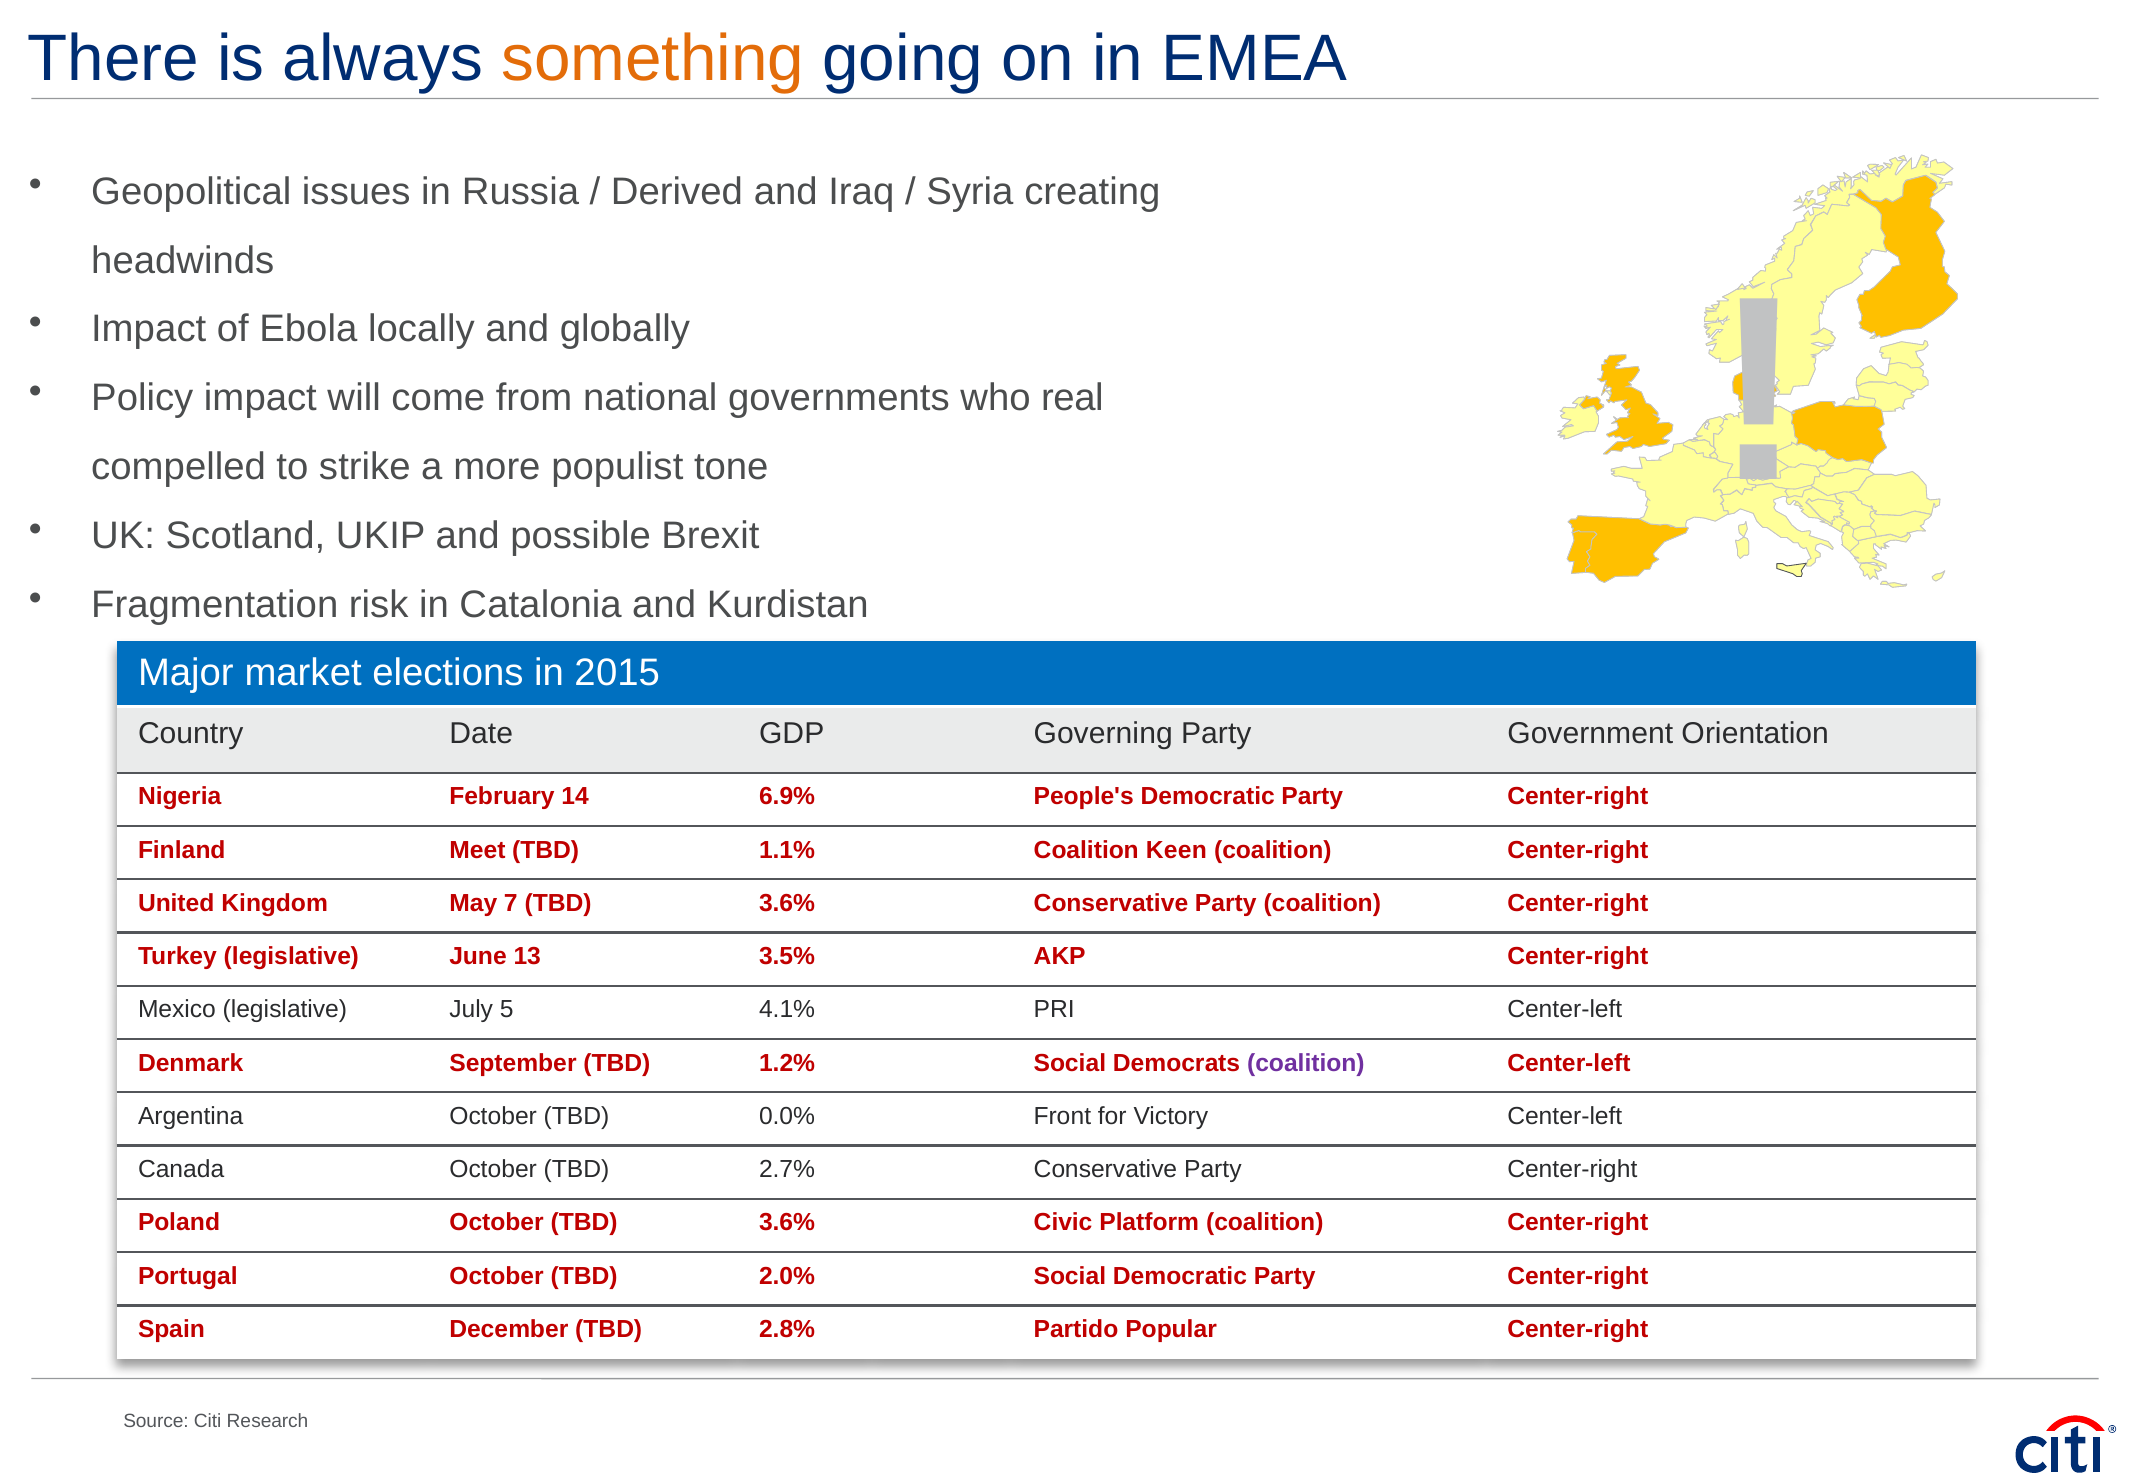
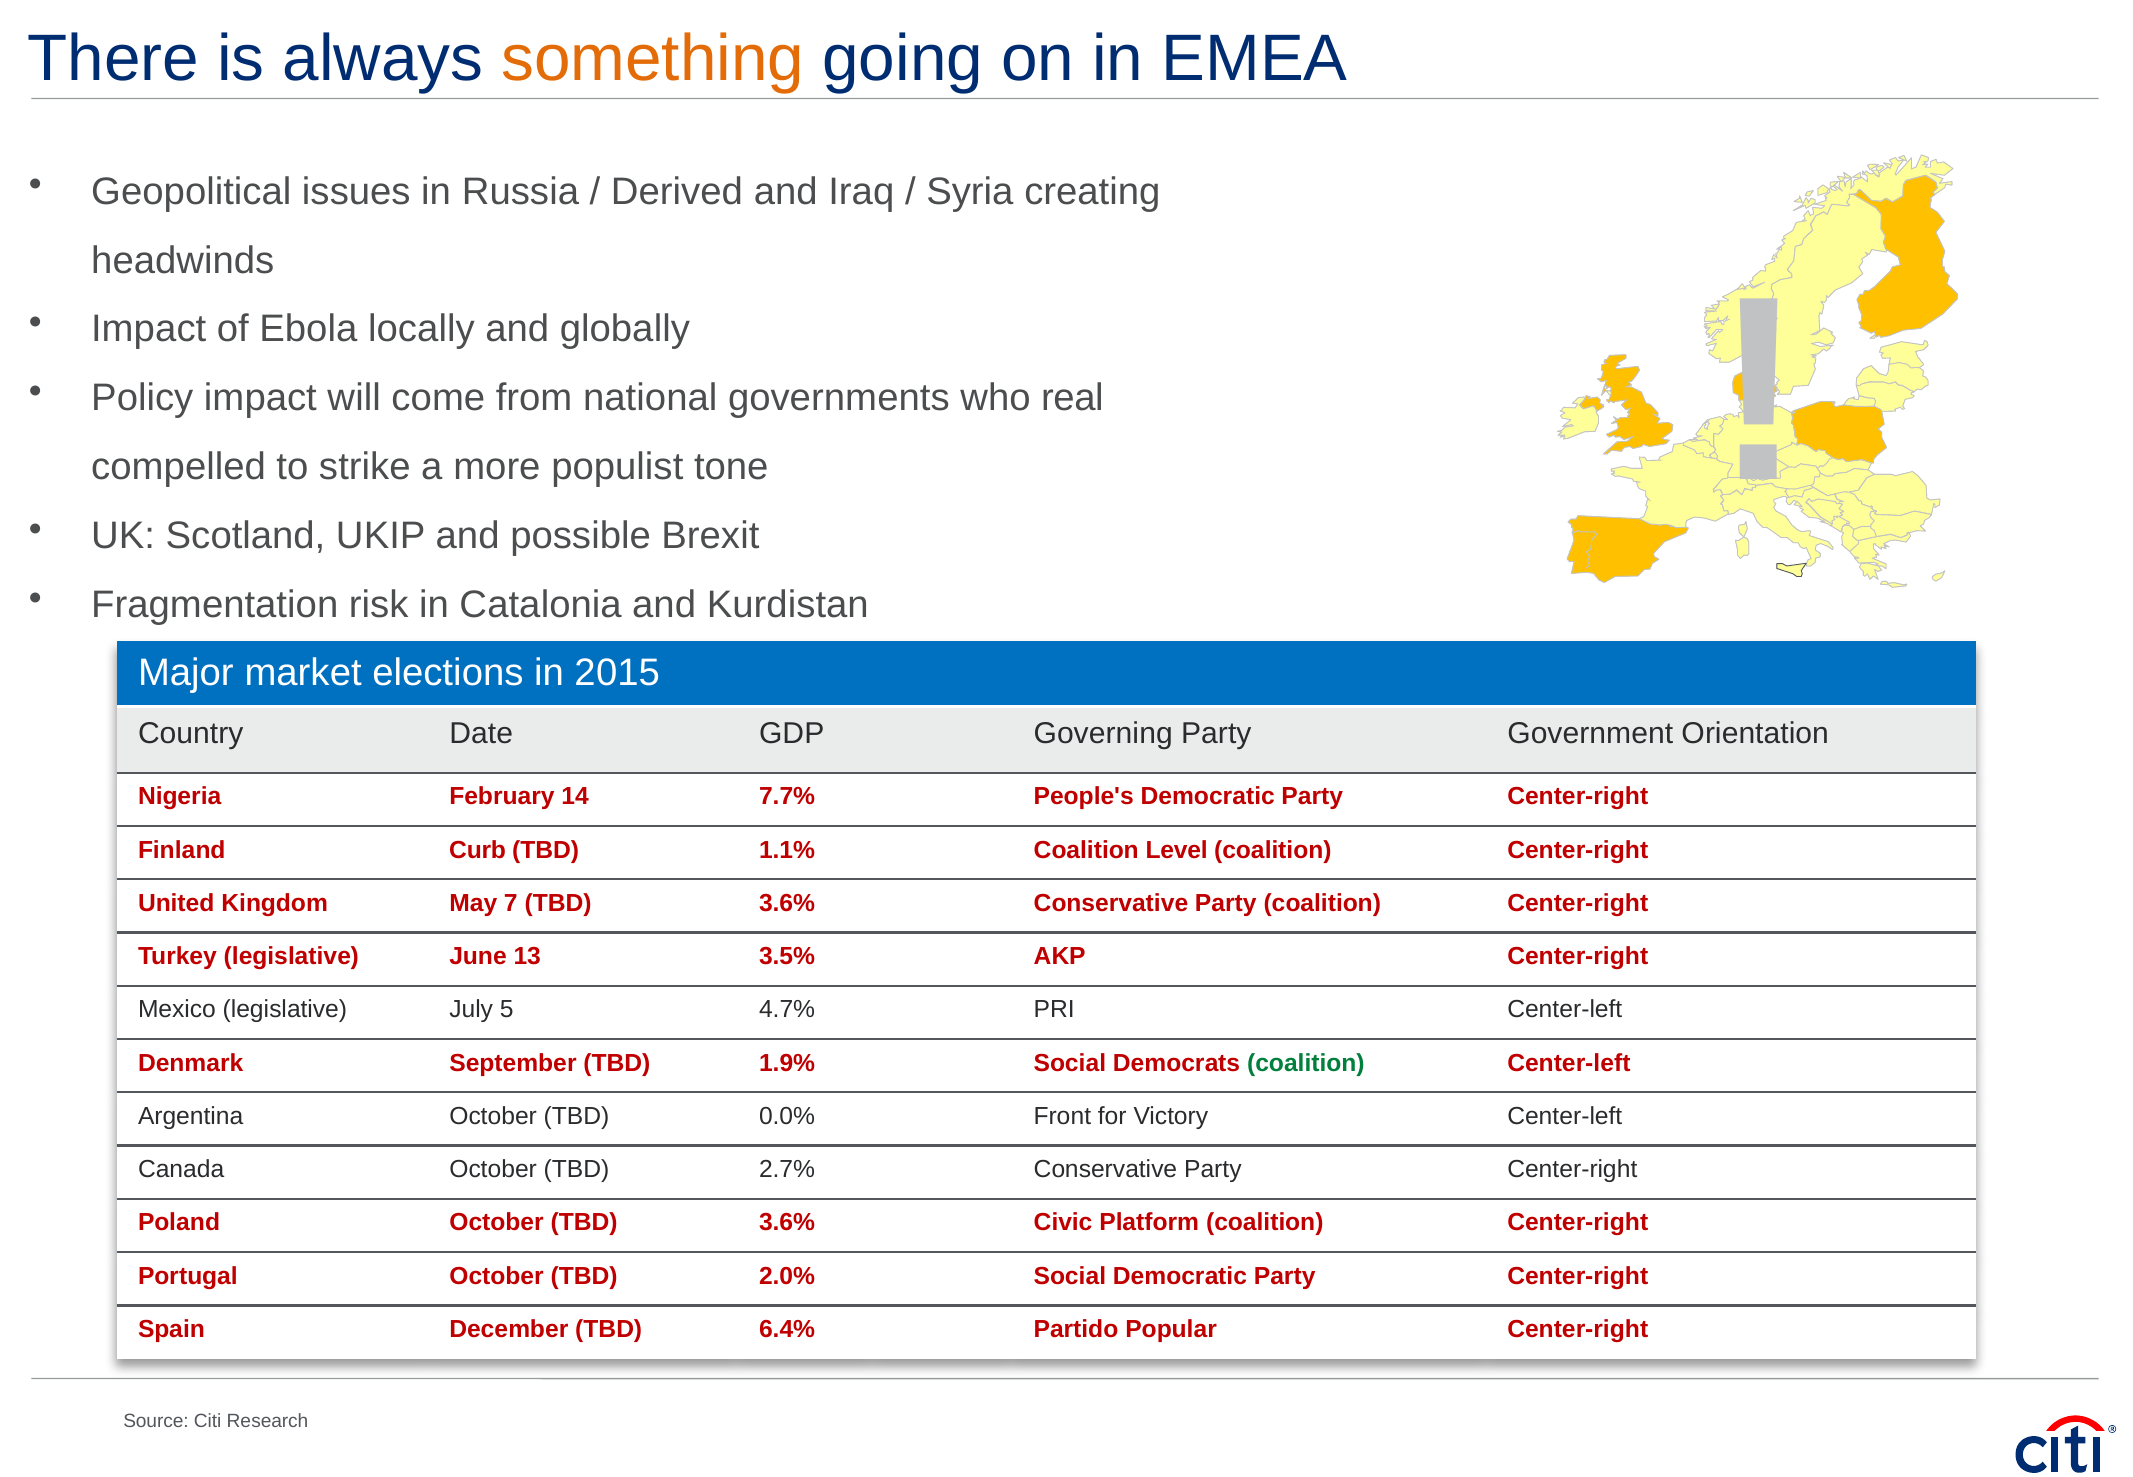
6.9%: 6.9% -> 7.7% (787, 797)
Meet: Meet -> Curb (478, 850)
Keen: Keen -> Level (1177, 850)
4.1%: 4.1% -> 4.7% (787, 1010)
1.2%: 1.2% -> 1.9% (787, 1063)
coalition colour: purple -> green (1306, 1063)
2.8%: 2.8% -> 6.4% (787, 1329)
